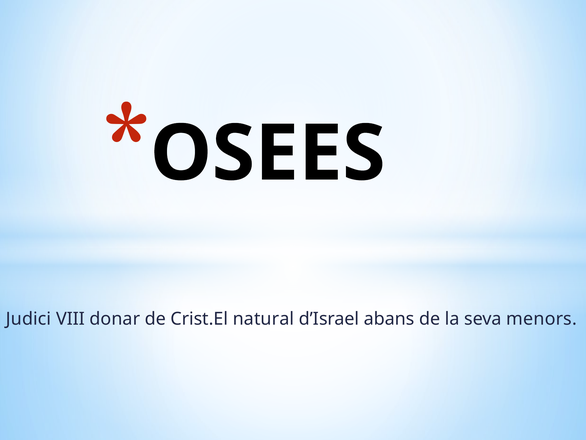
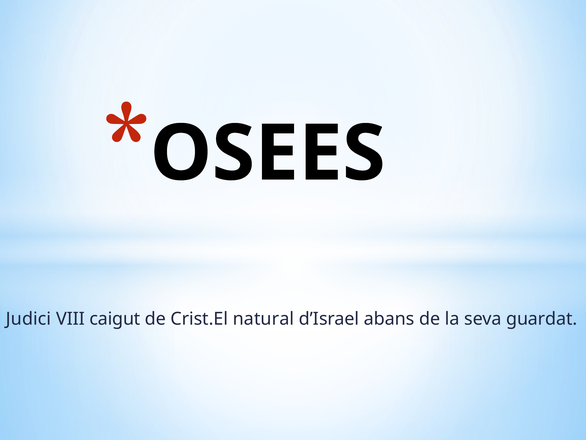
donar: donar -> caigut (115, 319)
menors: menors -> guardat (542, 319)
